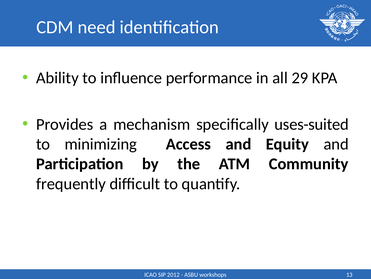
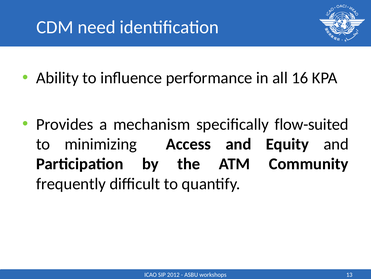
29: 29 -> 16 (300, 78)
uses-suited: uses-suited -> flow-suited (312, 124)
